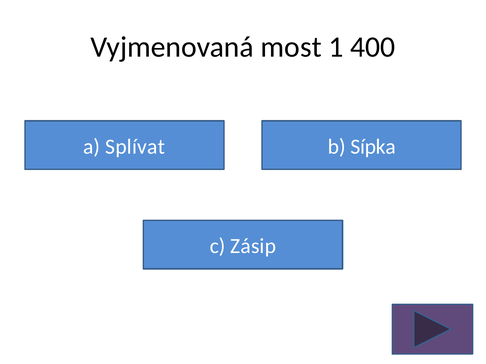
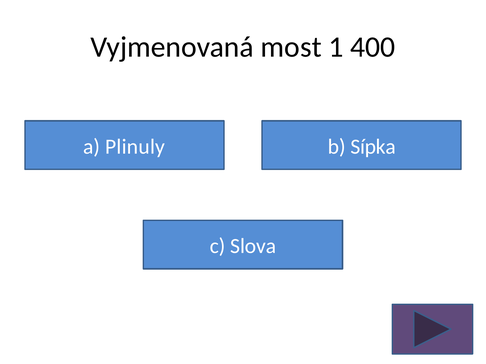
Splívat: Splívat -> Plinuly (135, 147)
Zásip: Zásip -> Slova (253, 246)
